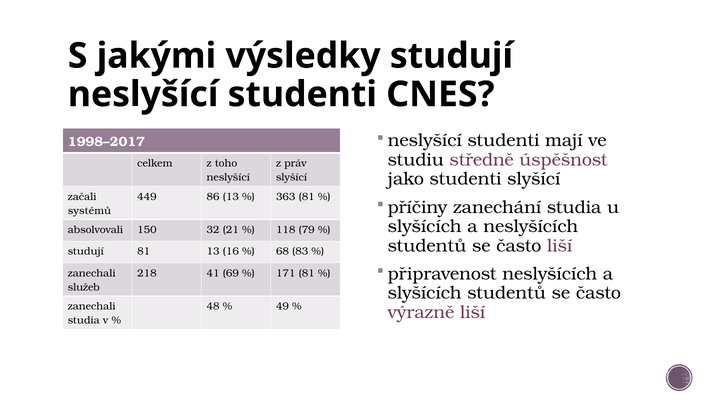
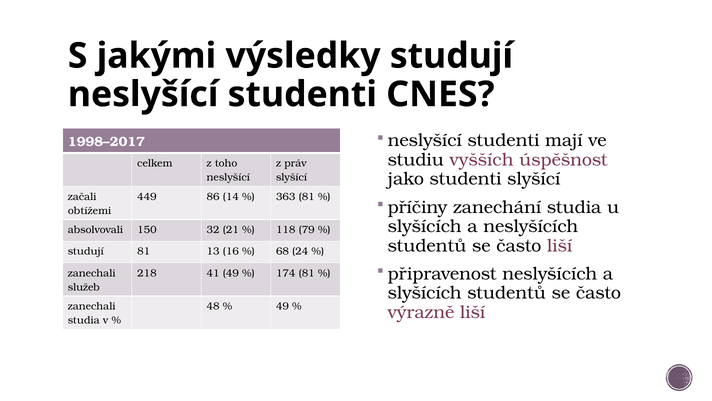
středně: středně -> vyšších (482, 160)
86 13: 13 -> 14 (231, 196)
systémů: systémů -> obtížemi (90, 210)
83: 83 -> 24 (300, 251)
41 69: 69 -> 49 (231, 273)
171: 171 -> 174 (286, 273)
